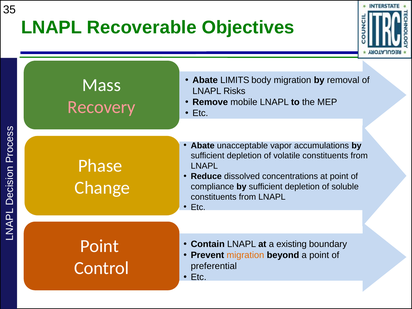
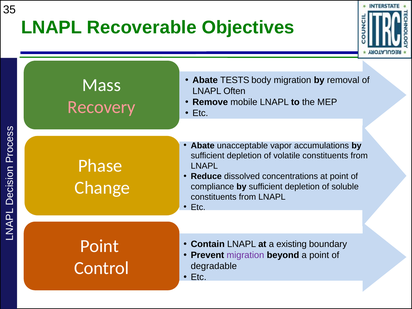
LIMITS: LIMITS -> TESTS (235, 80)
Risks: Risks -> Often (234, 91)
migration colour: orange -> purple (245, 255)
preferential: preferential -> degradable (214, 266)
